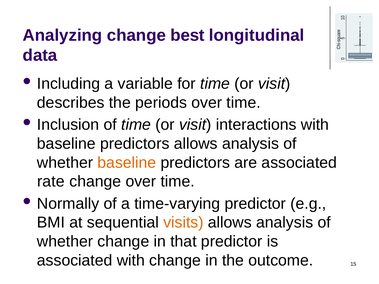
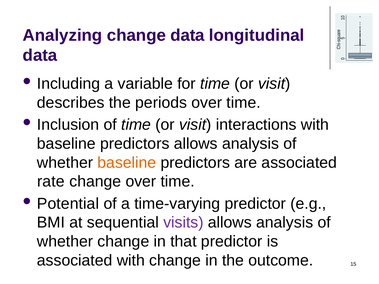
change best: best -> data (188, 35)
Normally: Normally -> Potential (68, 204)
visits colour: orange -> purple (183, 223)
